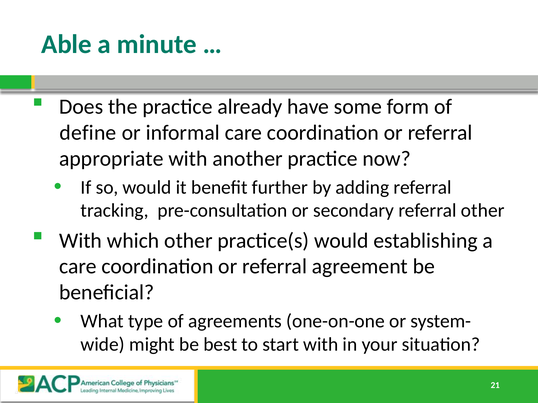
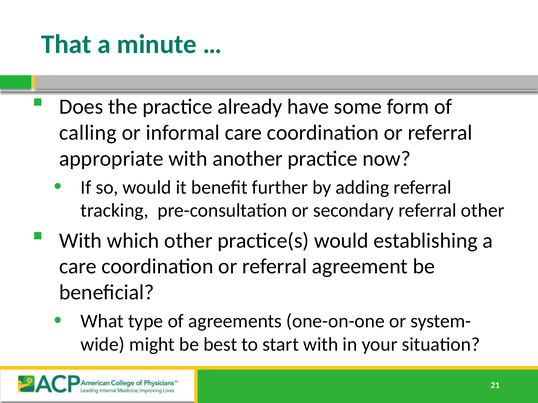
Able: Able -> That (66, 44)
define: define -> calling (88, 133)
